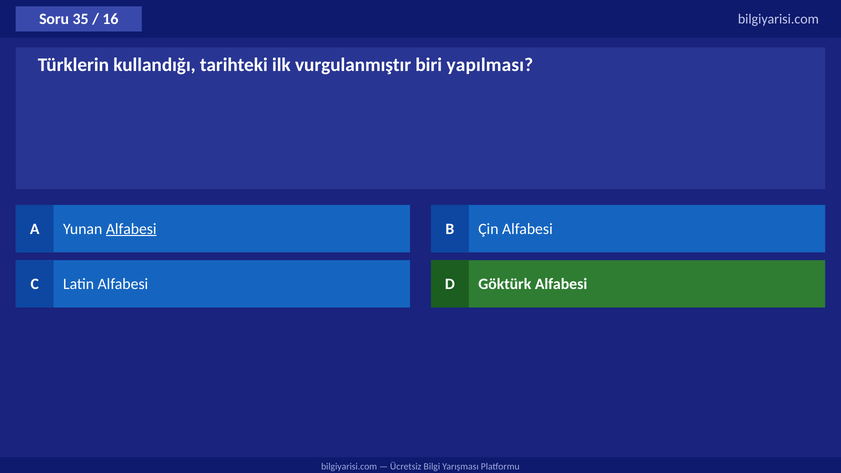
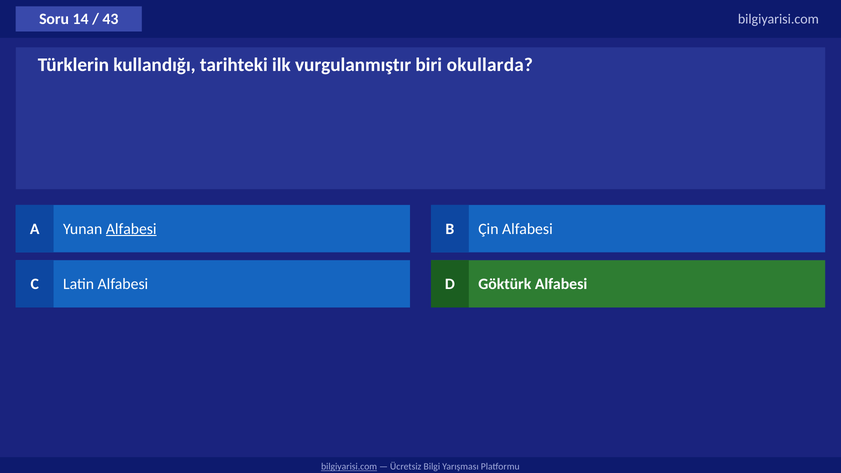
35: 35 -> 14 (81, 19)
16: 16 -> 43 (110, 19)
yapılması: yapılması -> okullarda (490, 65)
bilgiyarisi.com underline: none -> present (349, 467)
